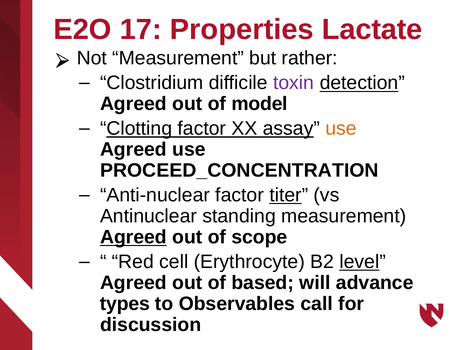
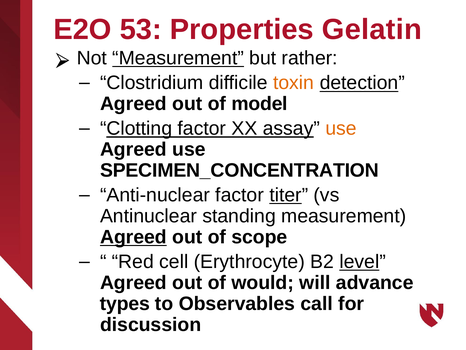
17: 17 -> 53 (141, 29)
Lactate: Lactate -> Gelatin (372, 29)
Measurement underline: none -> present (178, 58)
toxin colour: purple -> orange (294, 83)
PROCEED_CONCENTRATION: PROCEED_CONCENTRATION -> SPECIMEN_CONCENTRATION (239, 170)
based: based -> would (263, 282)
